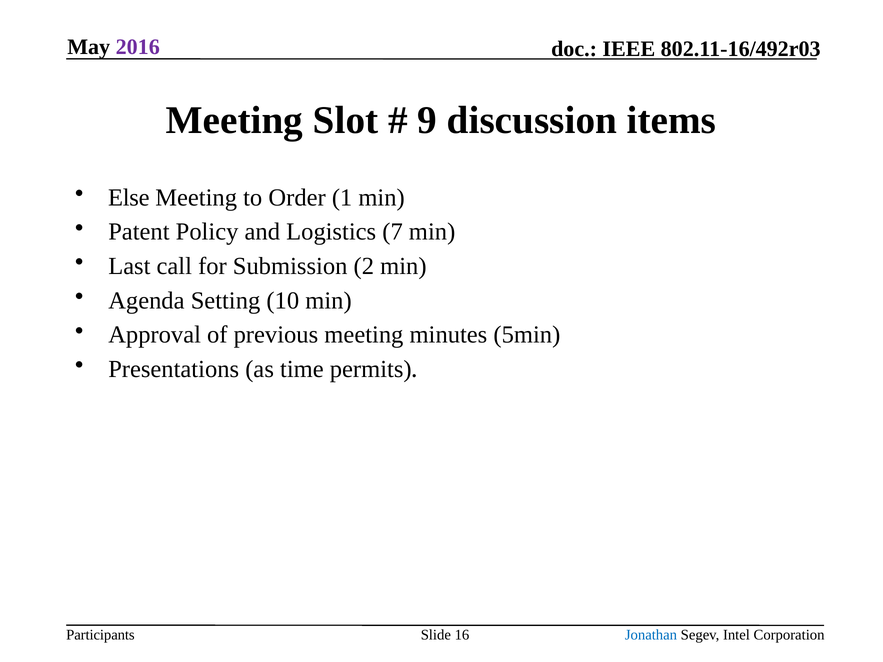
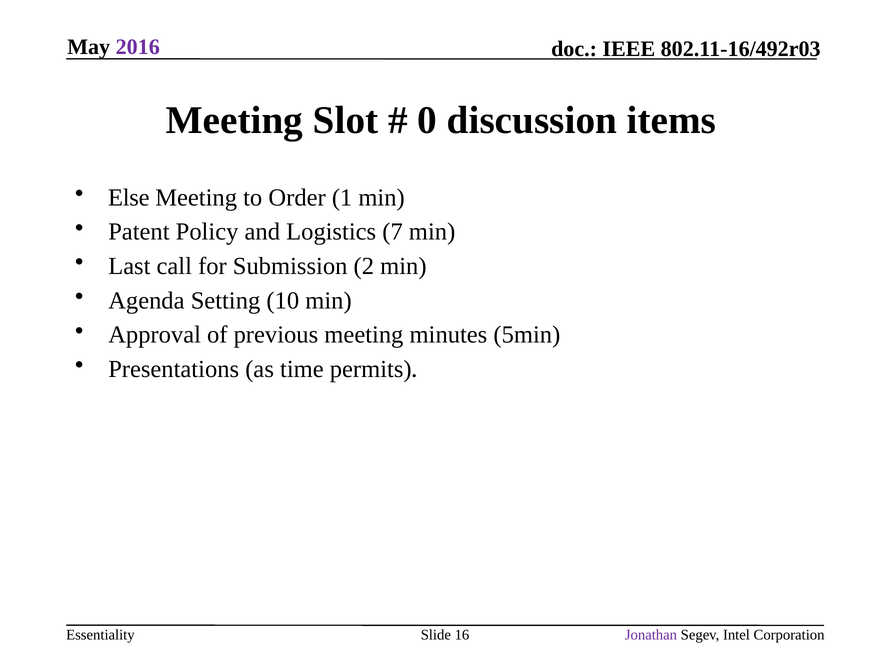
9: 9 -> 0 (427, 120)
Participants: Participants -> Essentiality (100, 635)
Jonathan colour: blue -> purple (651, 635)
